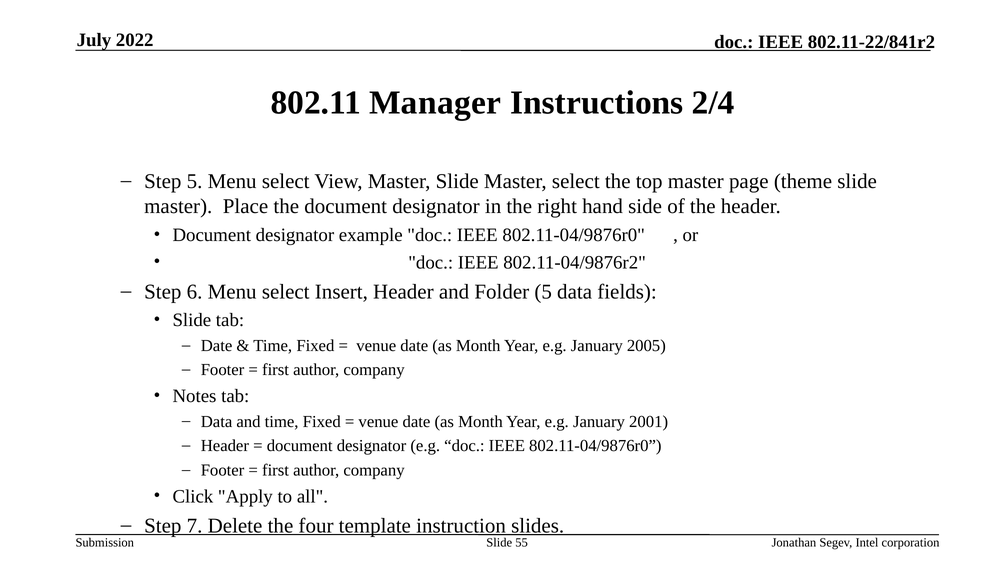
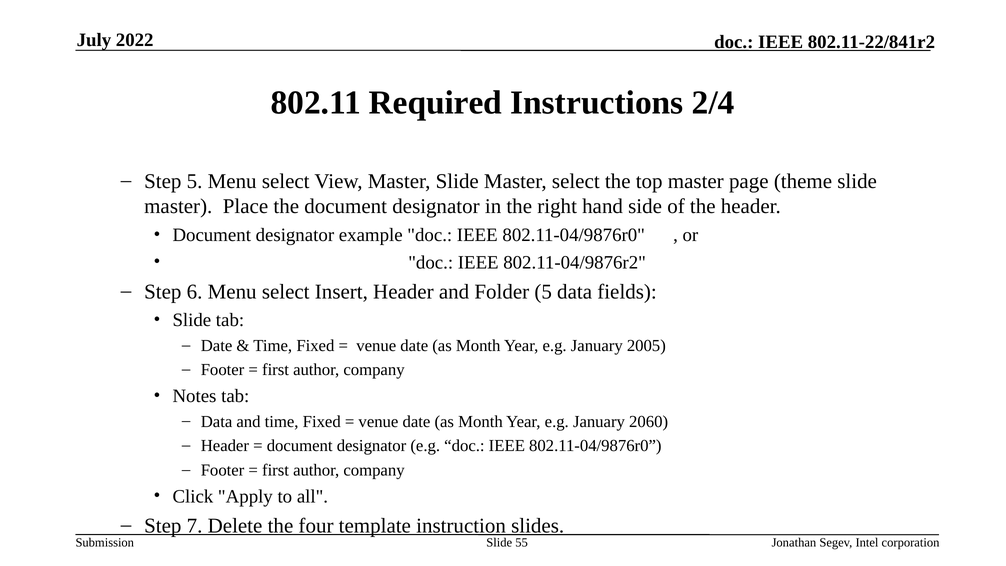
Manager: Manager -> Required (435, 103)
2001: 2001 -> 2060 (649, 421)
